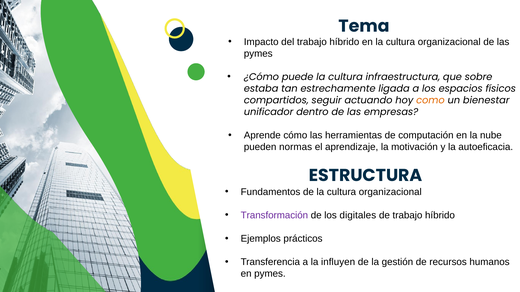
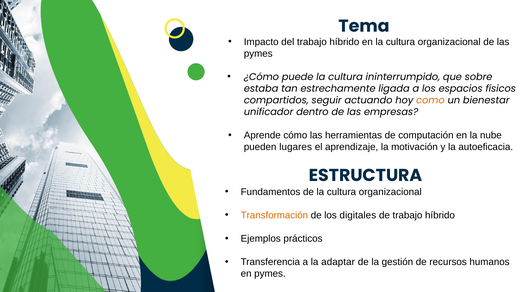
infraestructura: infraestructura -> ininterrumpido (403, 77)
normas: normas -> lugares (296, 147)
Transformación colour: purple -> orange (274, 216)
influyen: influyen -> adaptar (338, 262)
